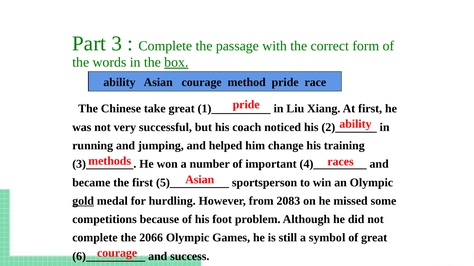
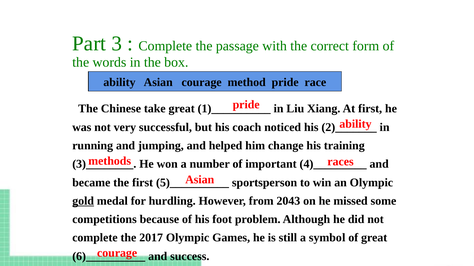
box underline: present -> none (176, 62)
2083: 2083 -> 2043 (288, 201)
2066: 2066 -> 2017 (151, 238)
